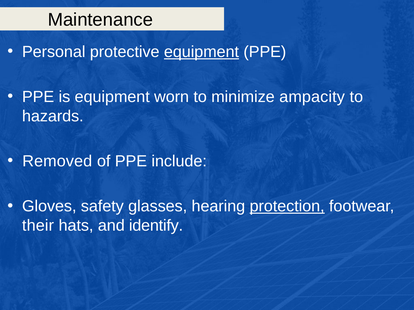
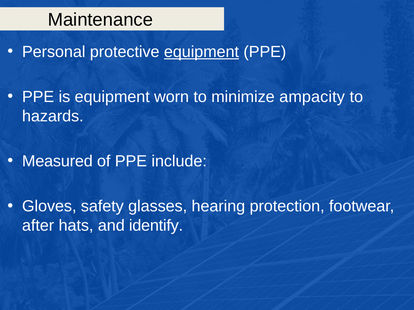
Removed: Removed -> Measured (57, 161)
protection underline: present -> none (287, 207)
their: their -> after (38, 226)
